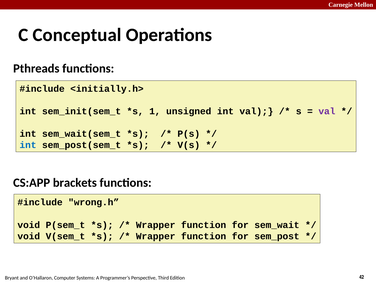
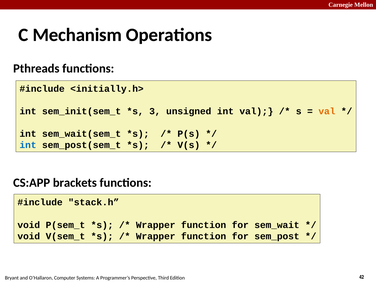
Conceptual: Conceptual -> Mechanism (77, 35)
1: 1 -> 3 (155, 111)
val colour: purple -> orange (327, 111)
wrong.h: wrong.h -> stack.h (94, 202)
